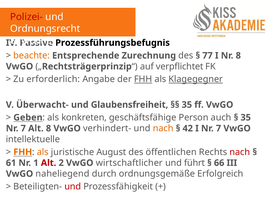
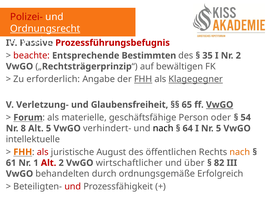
Ordnungsrecht underline: none -> present (45, 29)
Prozessführungsbefugnis colour: black -> red (113, 43)
beachte colour: orange -> red (32, 55)
Zurechnung: Zurechnung -> Bestimmten (149, 55)
77: 77 -> 35 (207, 55)
Nr 8: 8 -> 2 (238, 55)
verpflichtet: verpflichtet -> bewältigen (180, 66)
Überwacht-: Überwacht- -> Verletzung- (42, 104)
35: 35 -> 65 (187, 104)
VwGO underline: none -> present (220, 104)
Geben: Geben -> Forum (28, 117)
konkreten: konkreten -> materielle (84, 117)
auch: auch -> oder (221, 117)
35: 35 -> 54 (246, 117)
7: 7 -> 8 (23, 128)
Alt 8: 8 -> 5 (48, 128)
nach colour: orange -> black (163, 128)
42: 42 -> 64 (188, 128)
I Nr 7: 7 -> 5 (218, 128)
als colour: orange -> red (43, 151)
nach colour: red -> orange (240, 151)
führt: führt -> über (195, 162)
66: 66 -> 82 (219, 162)
naheliegend: naheliegend -> behandelten (63, 173)
